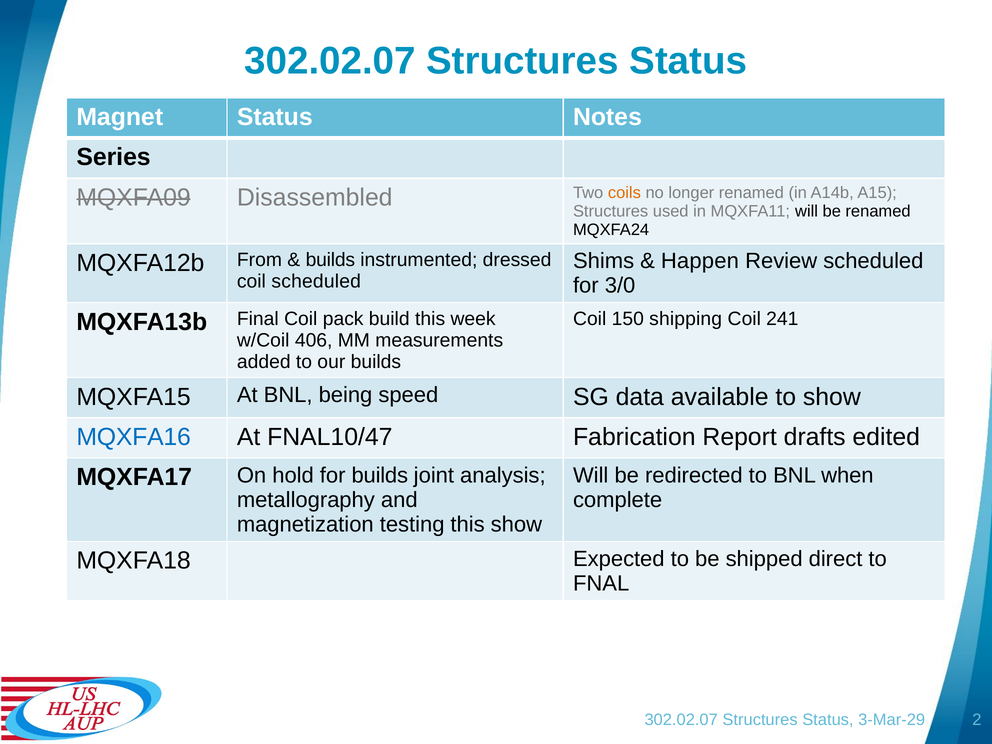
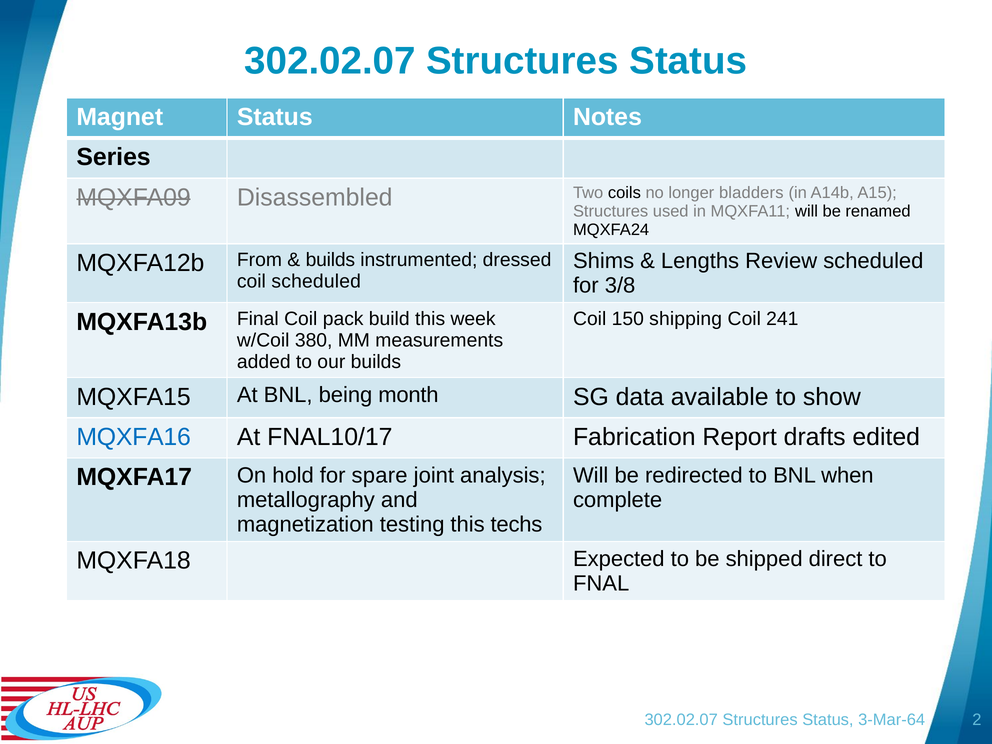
coils colour: orange -> black (624, 193)
longer renamed: renamed -> bladders (751, 193)
Happen: Happen -> Lengths (700, 261)
3/0: 3/0 -> 3/8 (620, 286)
406: 406 -> 380 (314, 340)
speed: speed -> month (408, 395)
FNAL10/47: FNAL10/47 -> FNAL10/17 (330, 437)
for builds: builds -> spare (380, 476)
this show: show -> techs (516, 525)
3-Mar-29: 3-Mar-29 -> 3-Mar-64 (892, 720)
